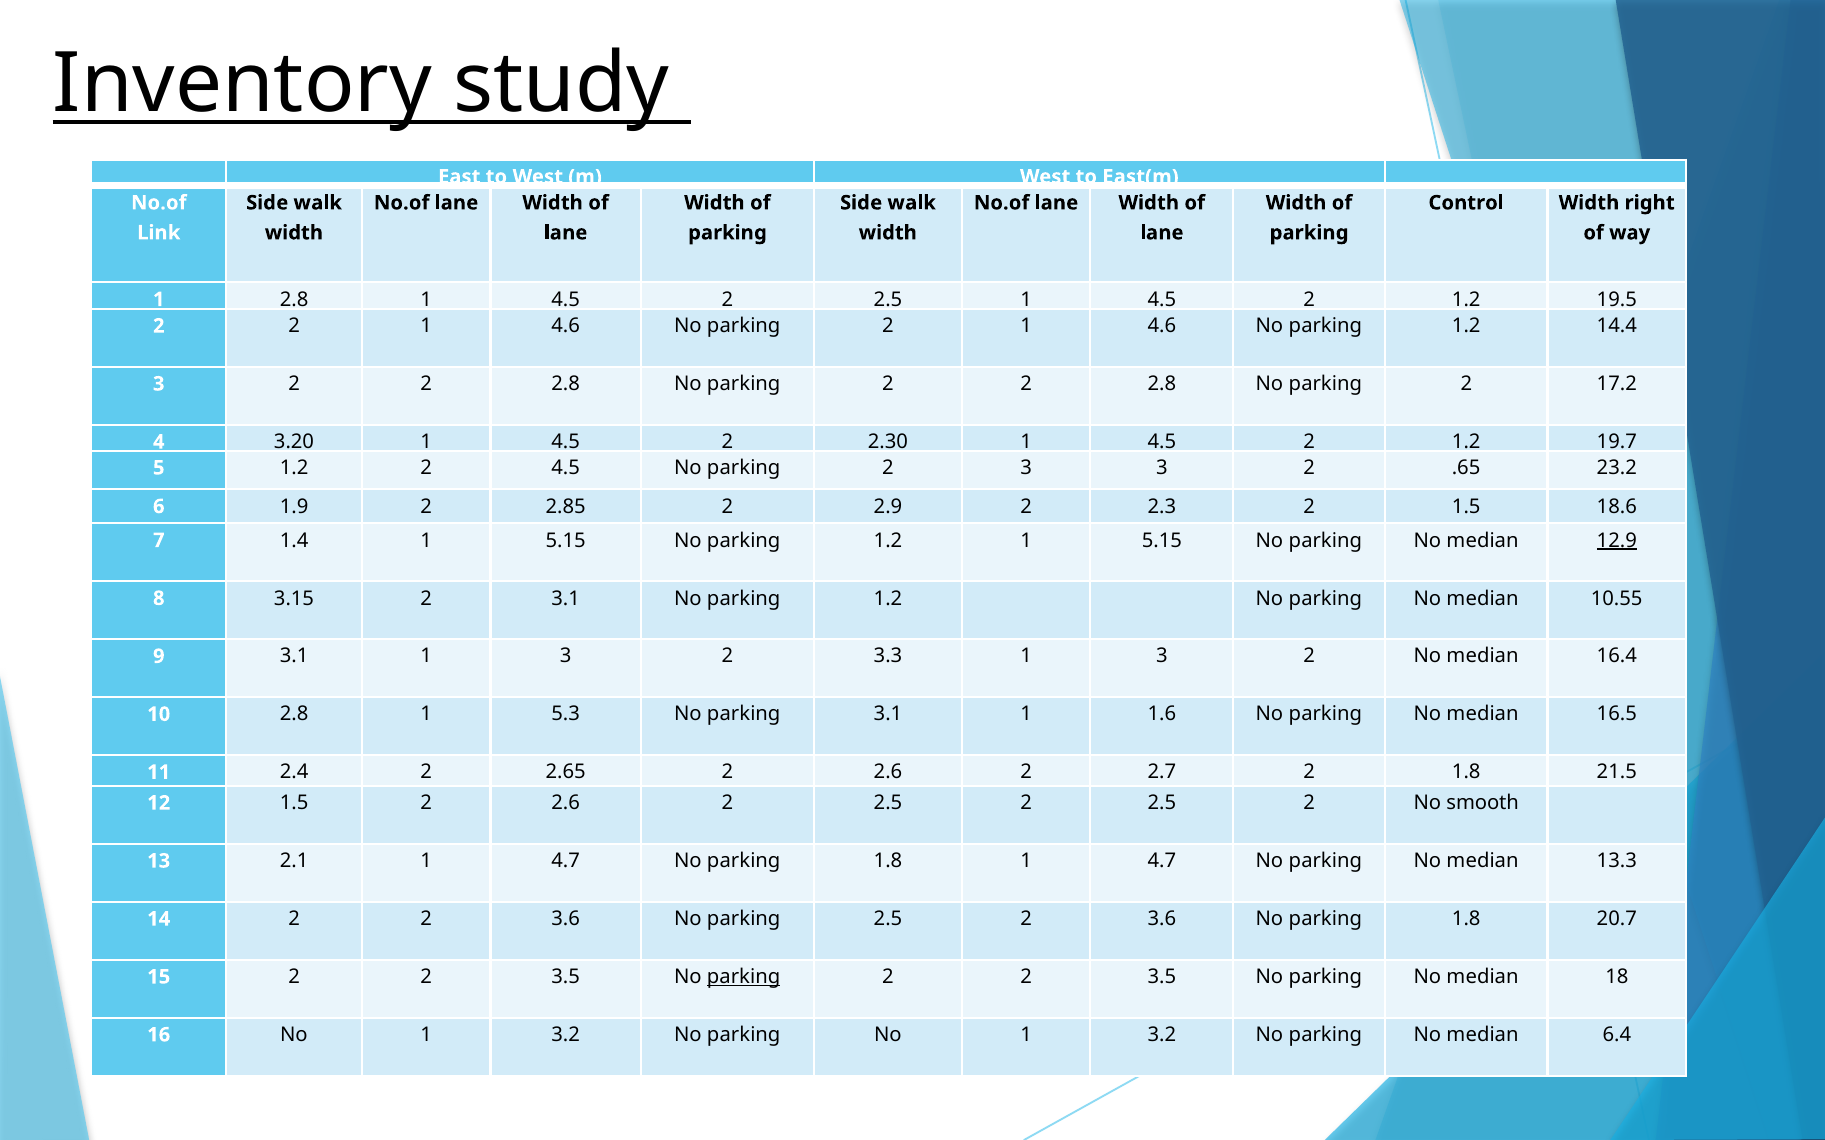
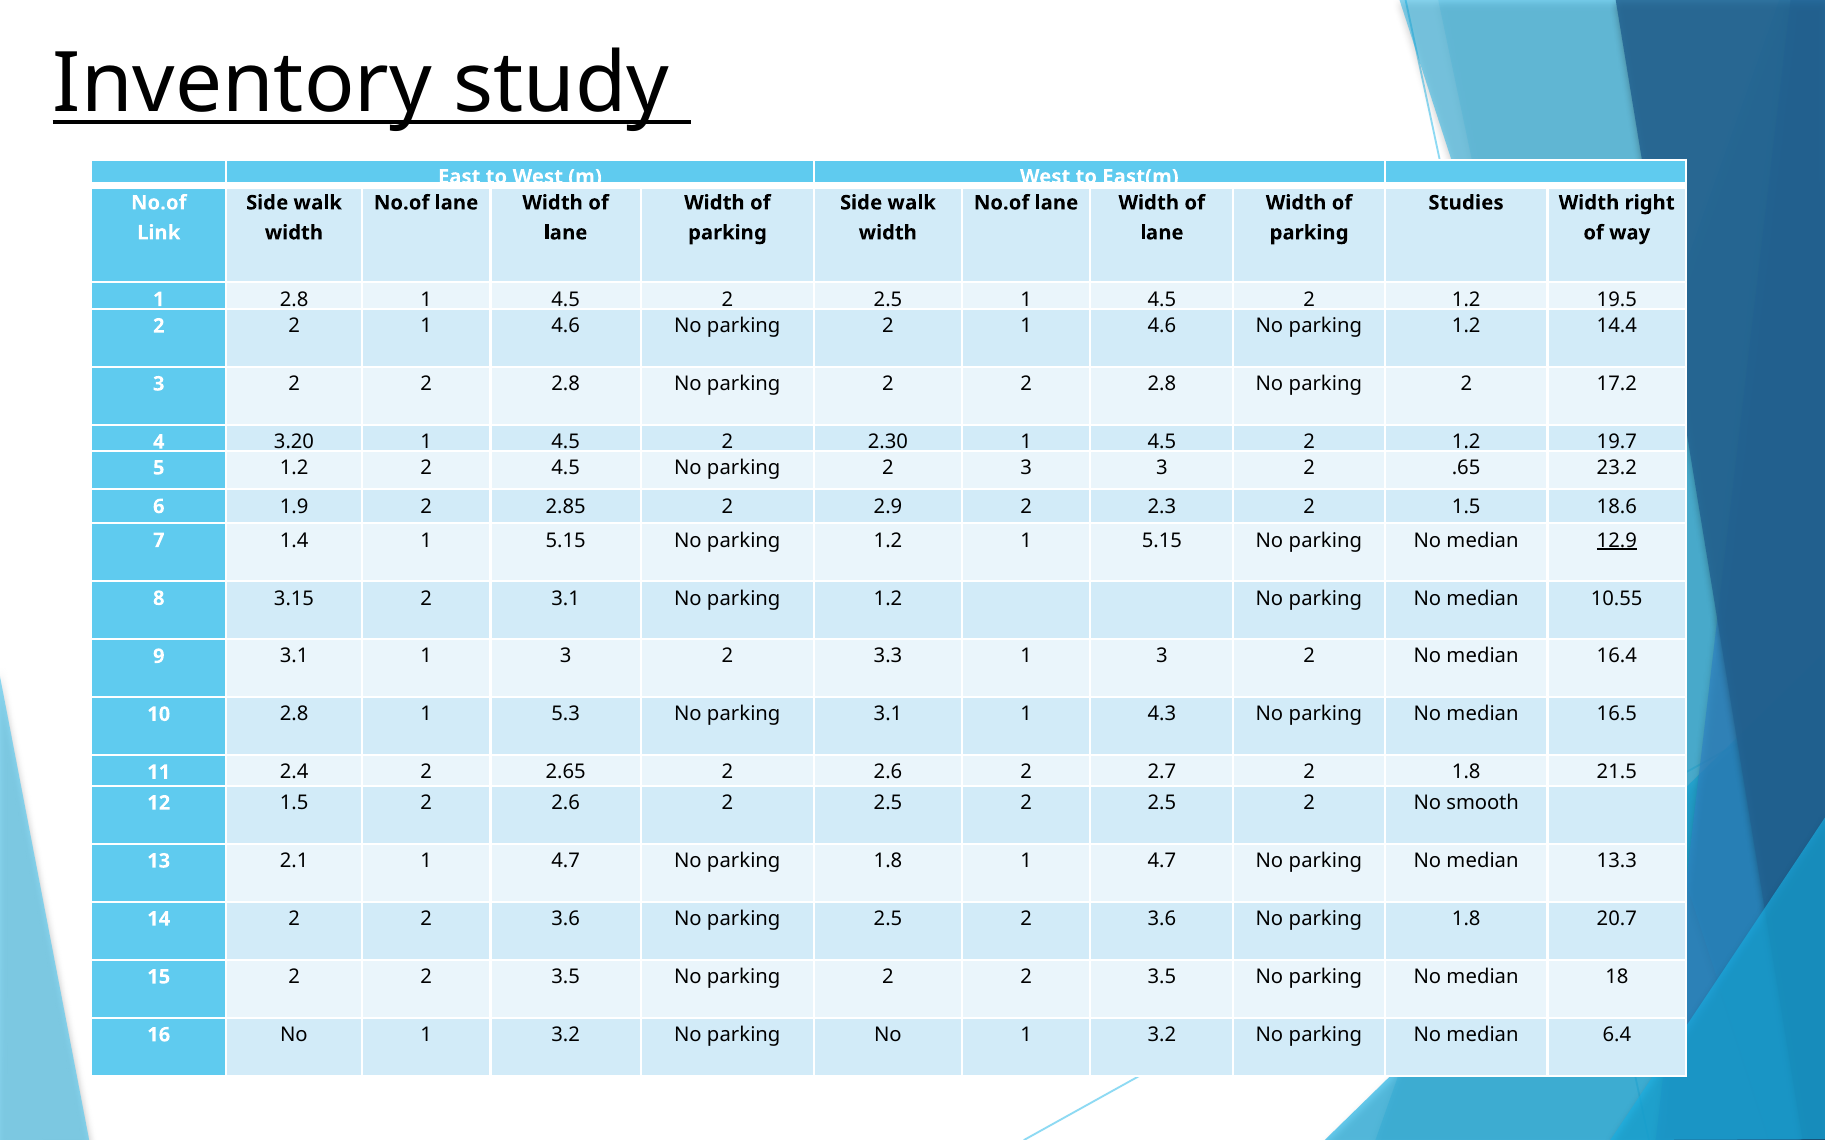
Control: Control -> Studies (1466, 203)
1.6: 1.6 -> 4.3 (1162, 715)
parking underline: present -> none (744, 977)
